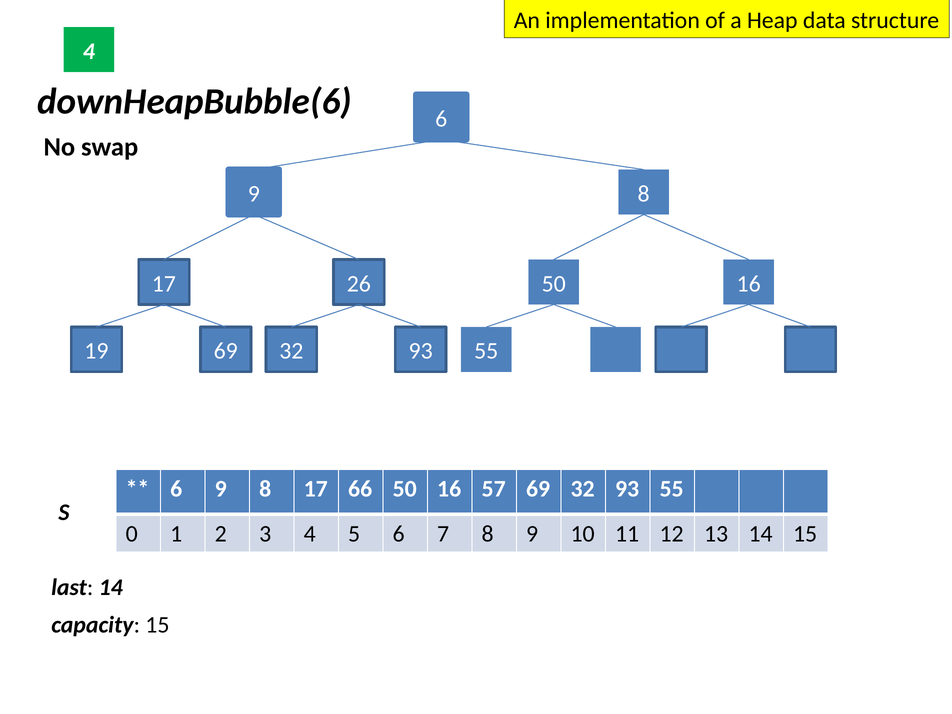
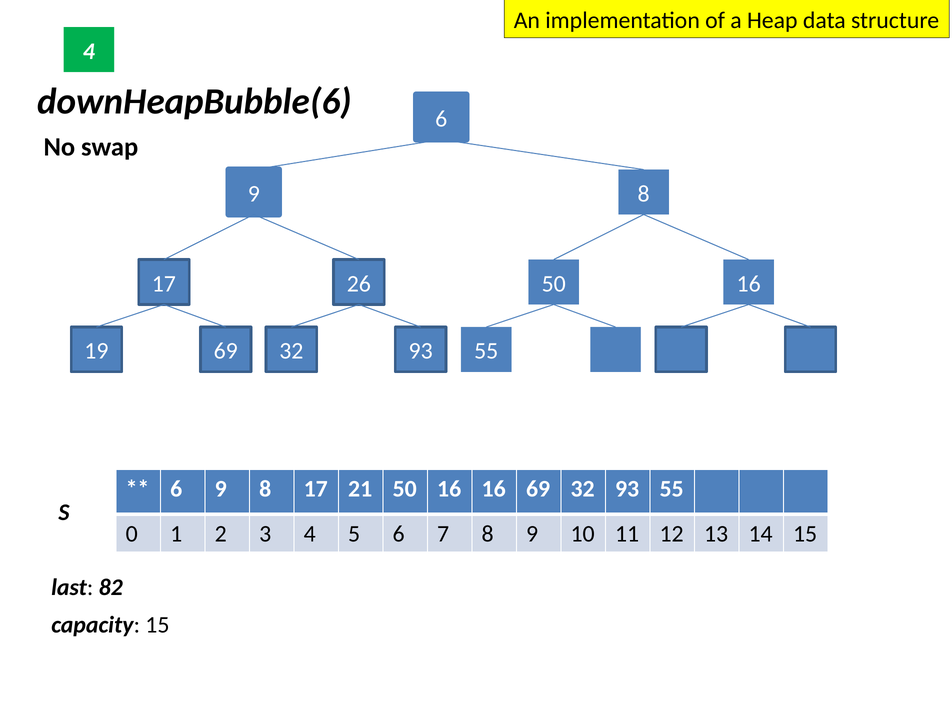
66: 66 -> 21 (360, 489)
16 57: 57 -> 16 (494, 489)
last 14: 14 -> 82 (111, 588)
